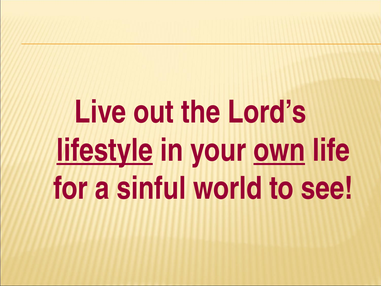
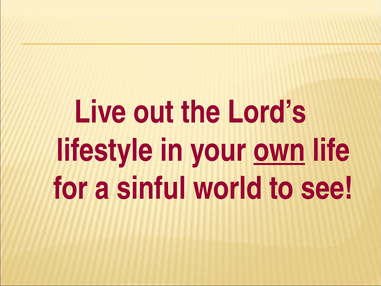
lifestyle underline: present -> none (105, 150)
